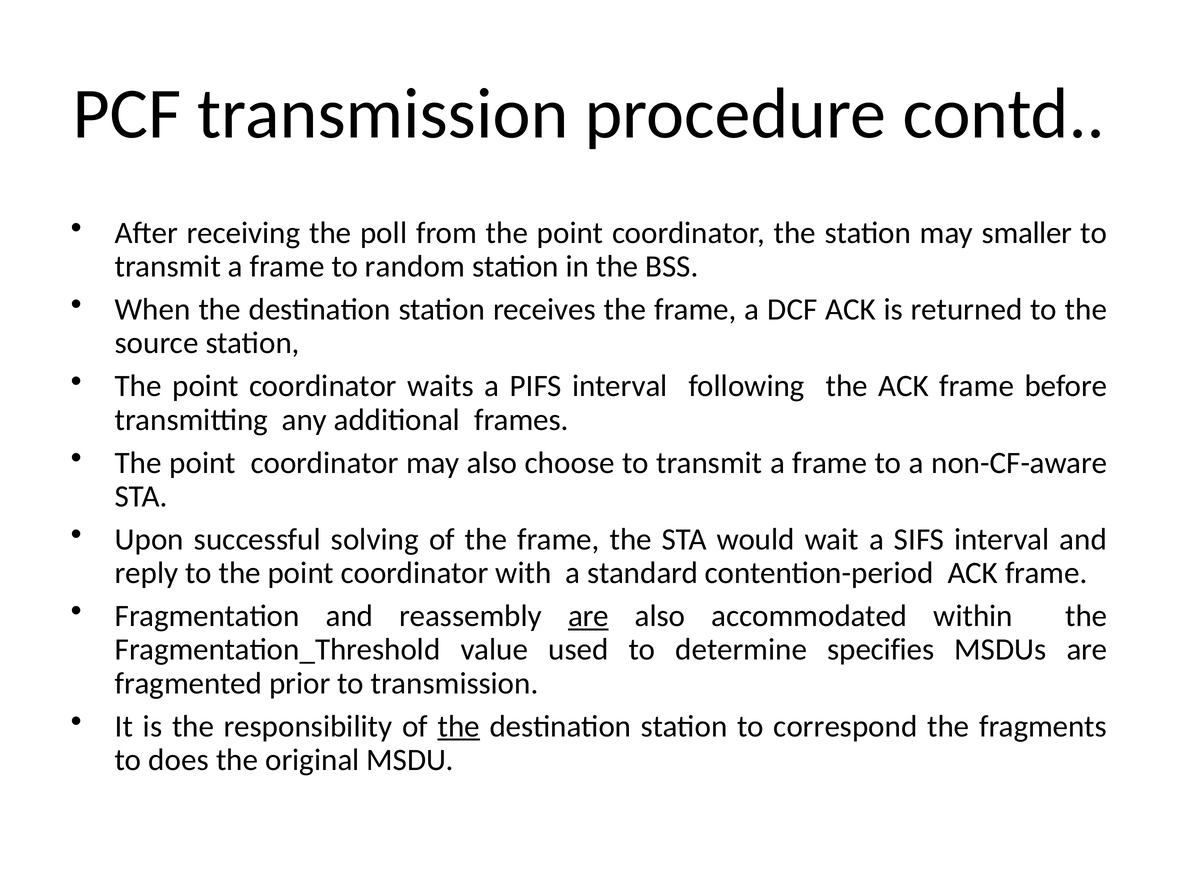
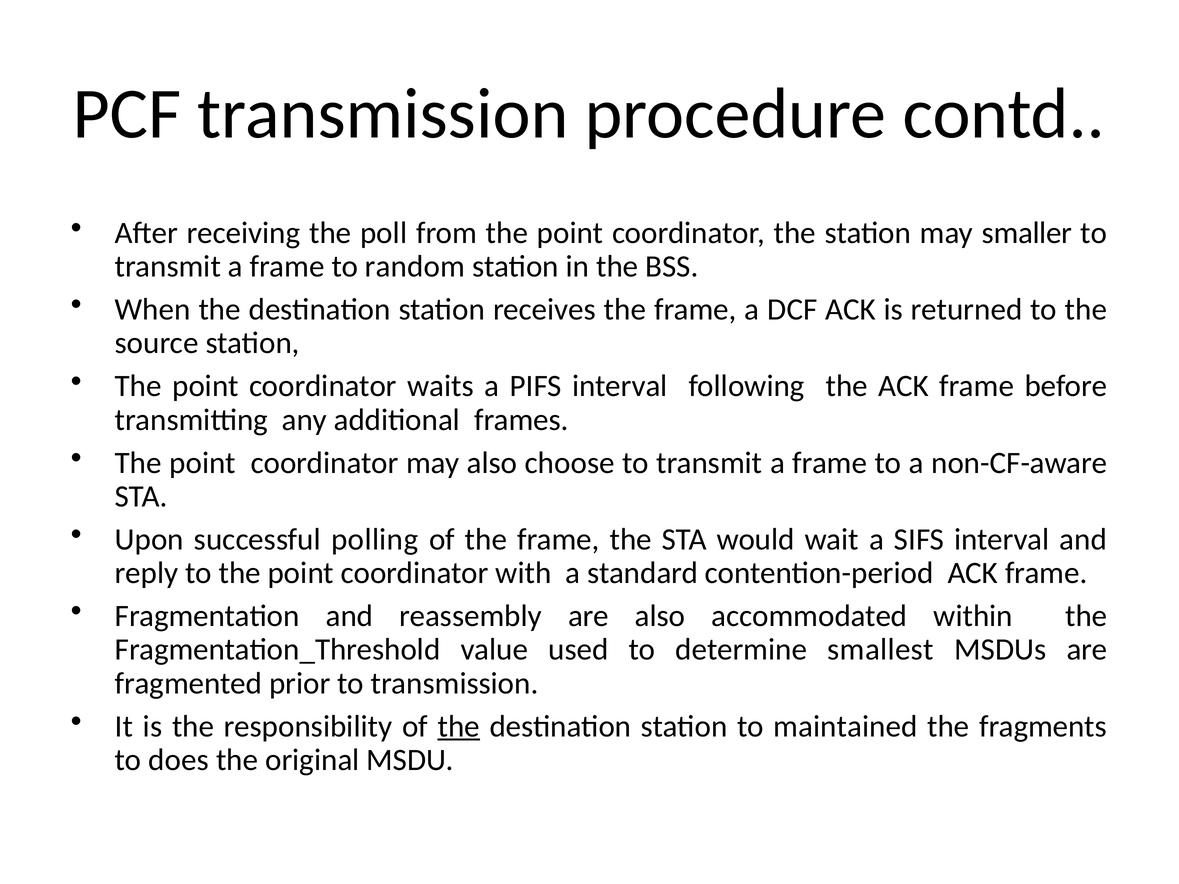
solving: solving -> polling (375, 540)
are underline: present -> none (588, 616)
specifies: specifies -> smallest (881, 650)
correspond: correspond -> maintained (845, 726)
